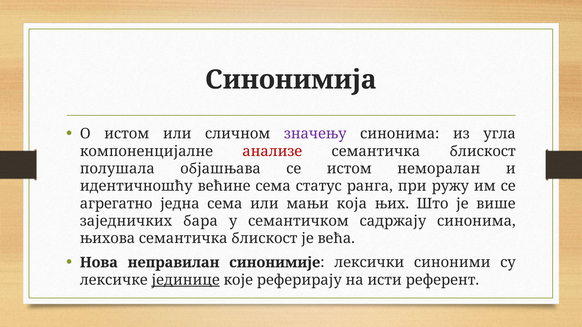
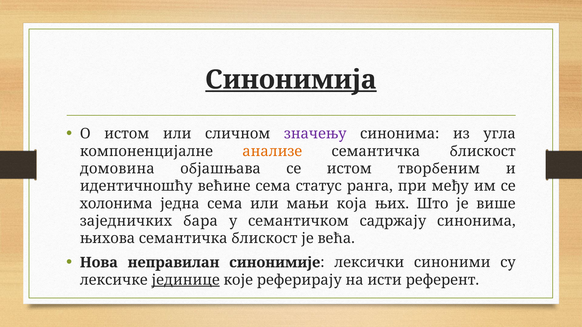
Синонимија underline: none -> present (291, 80)
анализе colour: red -> orange (272, 151)
полушала: полушала -> домовина (117, 169)
неморалан: неморалан -> творбеним (439, 169)
ружу: ружу -> међу (450, 186)
агрегатно: агрегатно -> холонима (116, 204)
